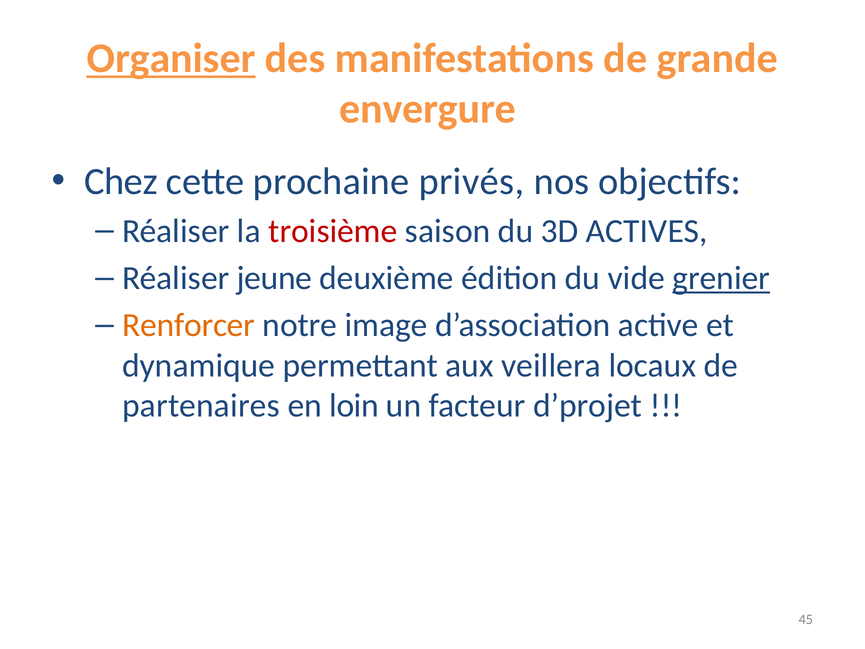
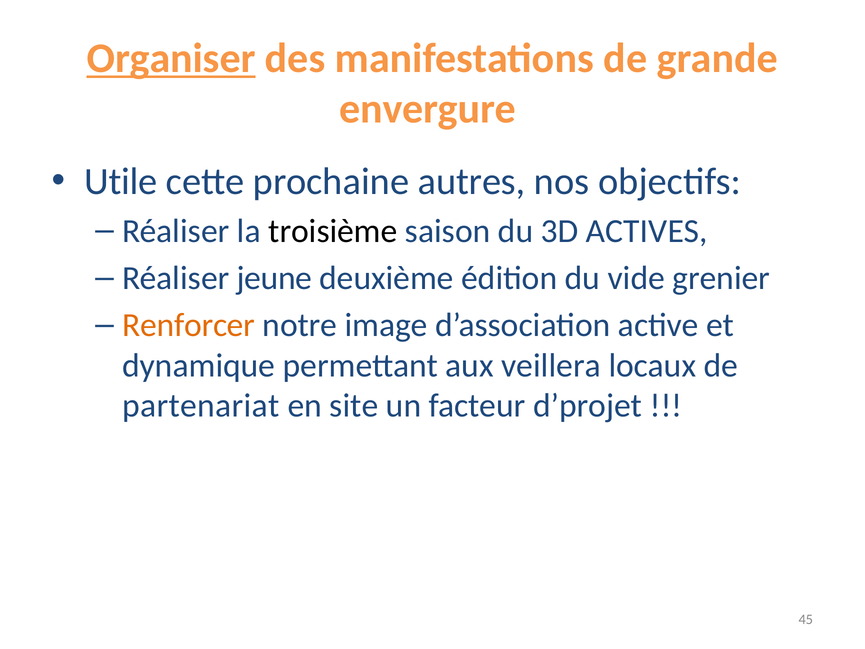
Chez: Chez -> Utile (121, 181)
privés: privés -> autres (472, 181)
troisième colour: red -> black (333, 231)
grenier underline: present -> none (721, 278)
partenaires: partenaires -> partenariat (201, 406)
loin: loin -> site (354, 406)
